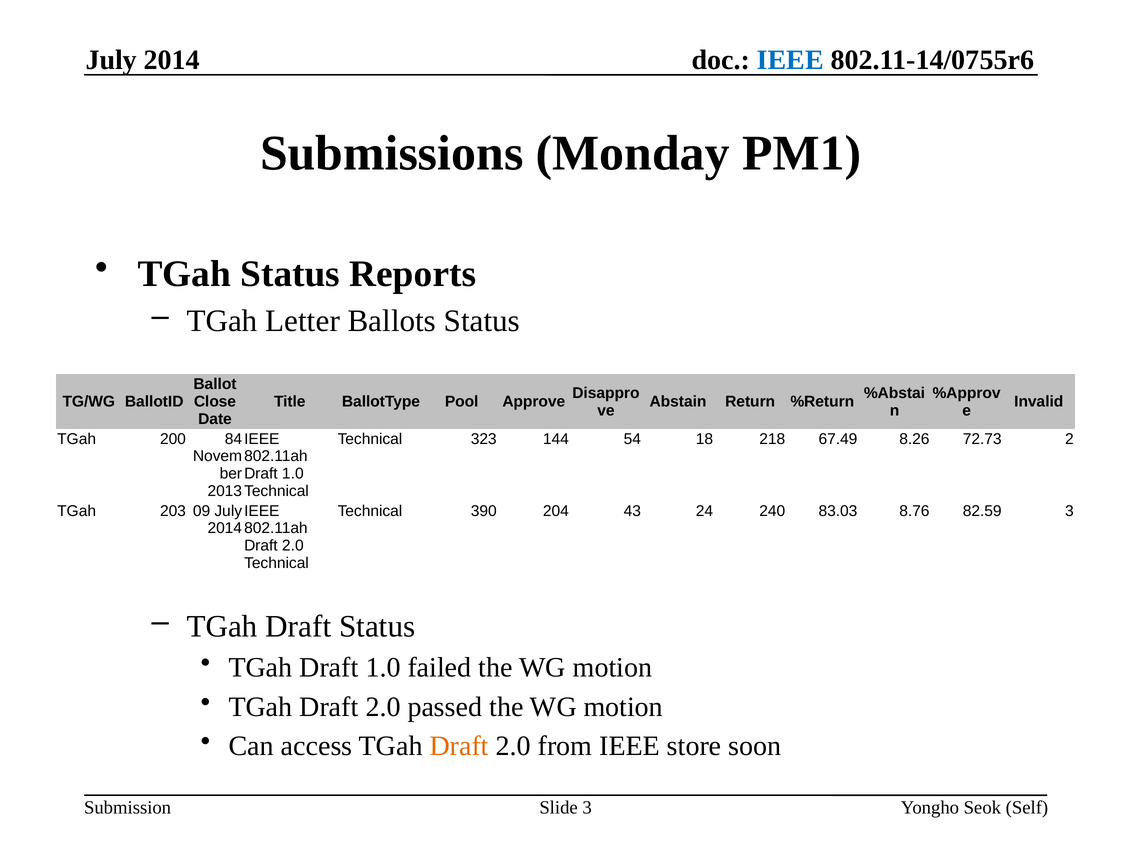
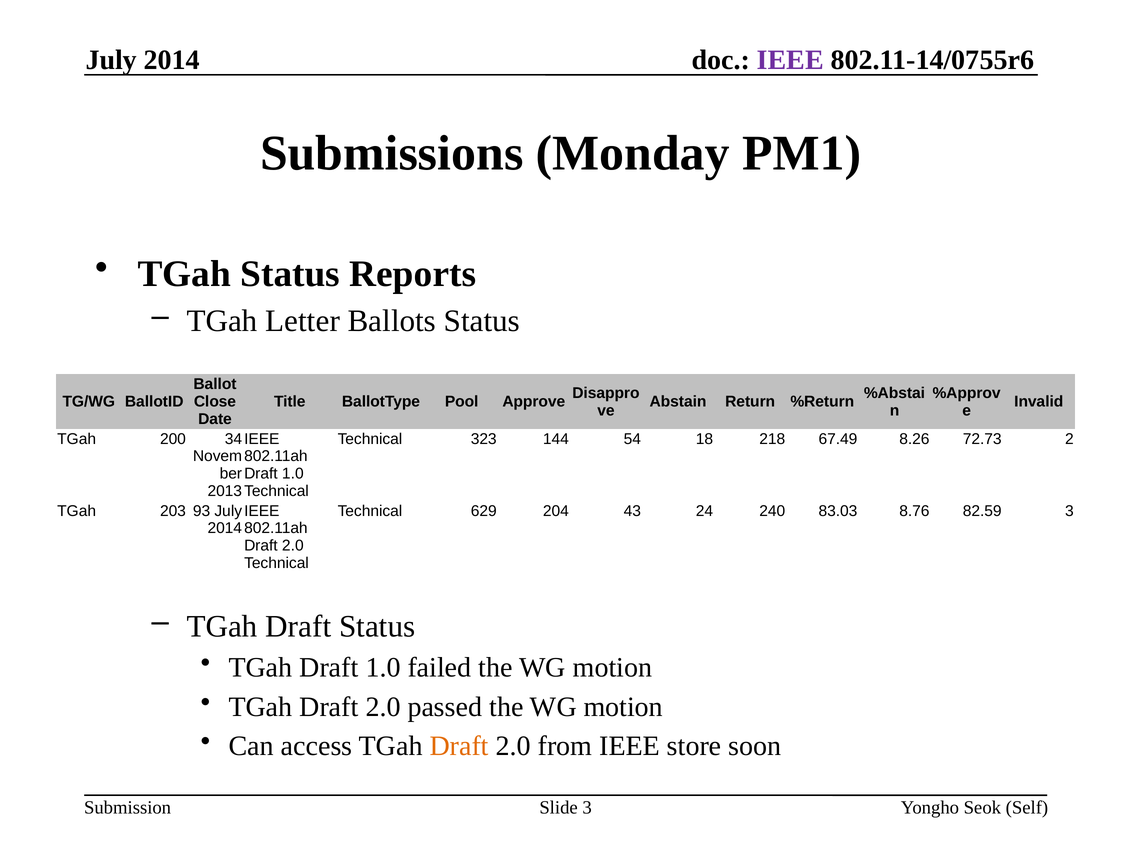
IEEE colour: blue -> purple (790, 60)
84: 84 -> 34 (233, 439)
09: 09 -> 93 (202, 511)
390: 390 -> 629 (484, 511)
